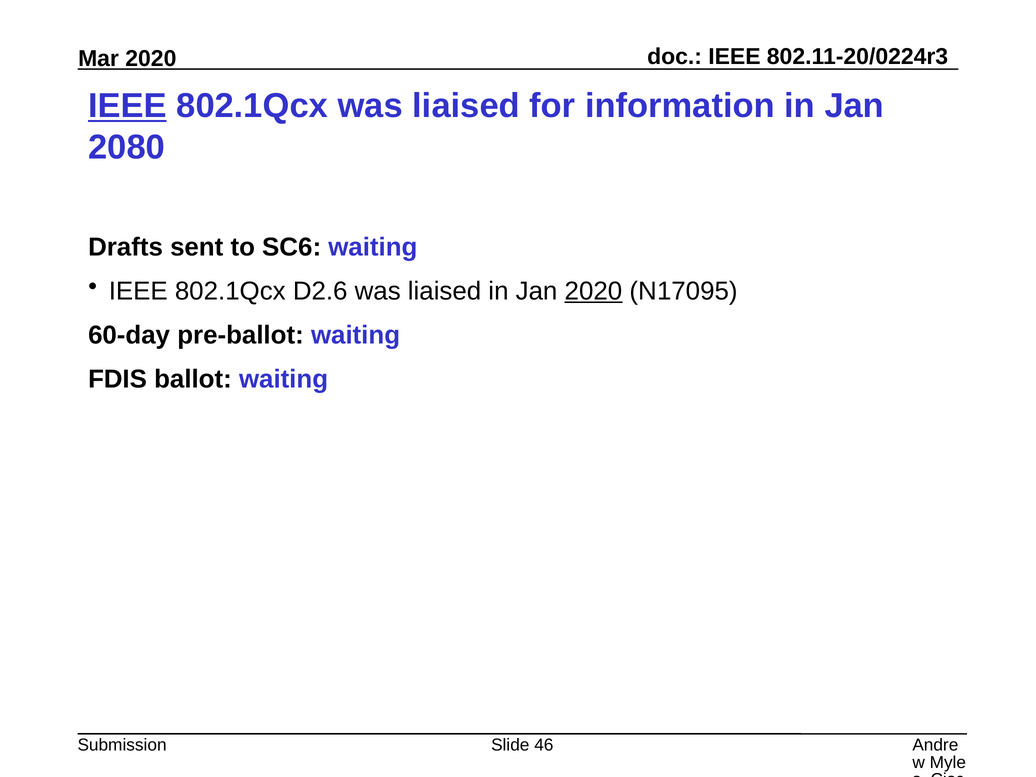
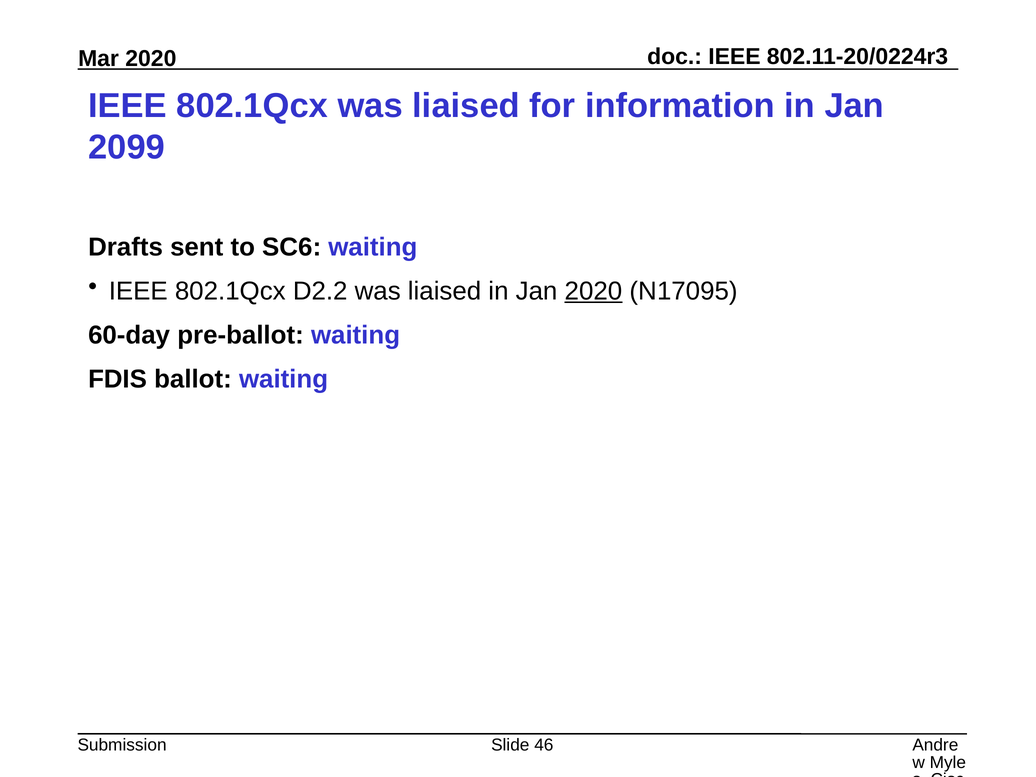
IEEE underline: present -> none (127, 106)
2080: 2080 -> 2099 (127, 148)
D2.6: D2.6 -> D2.2 (320, 291)
